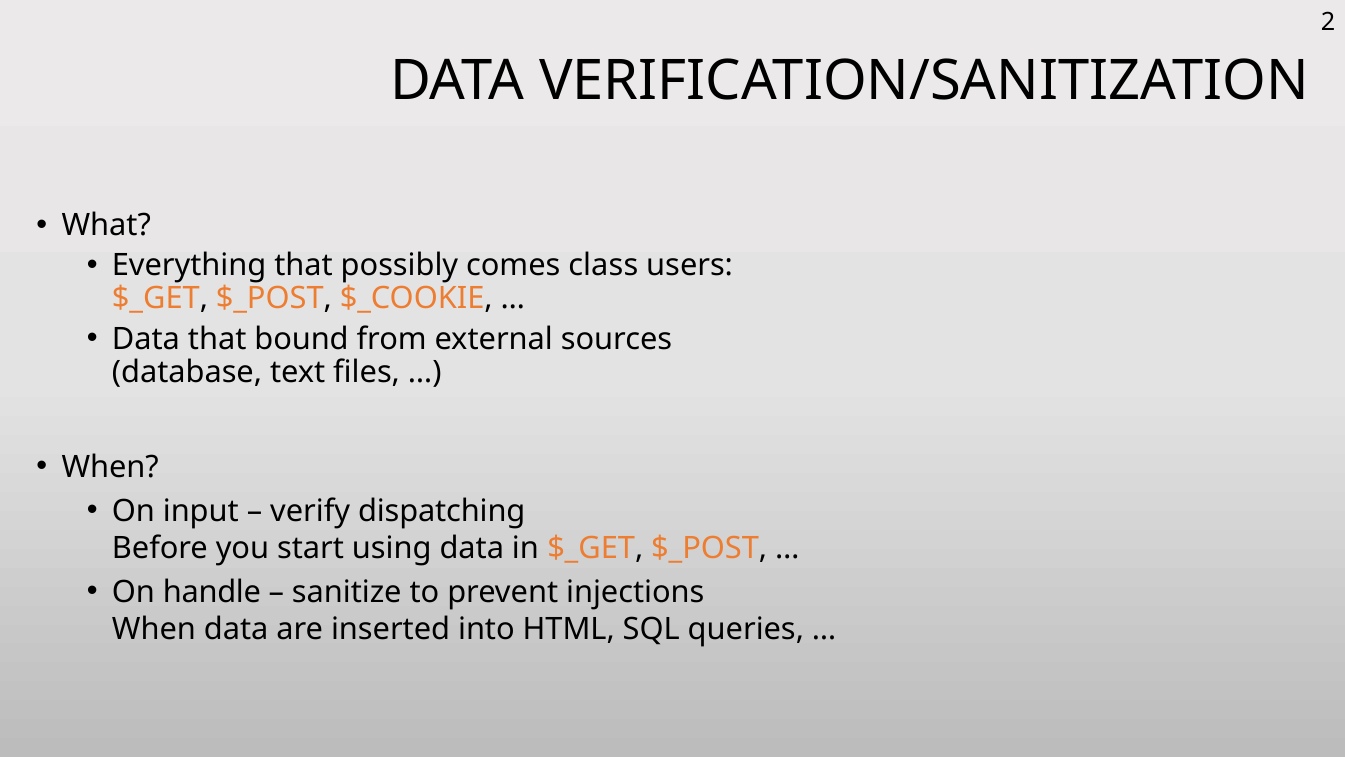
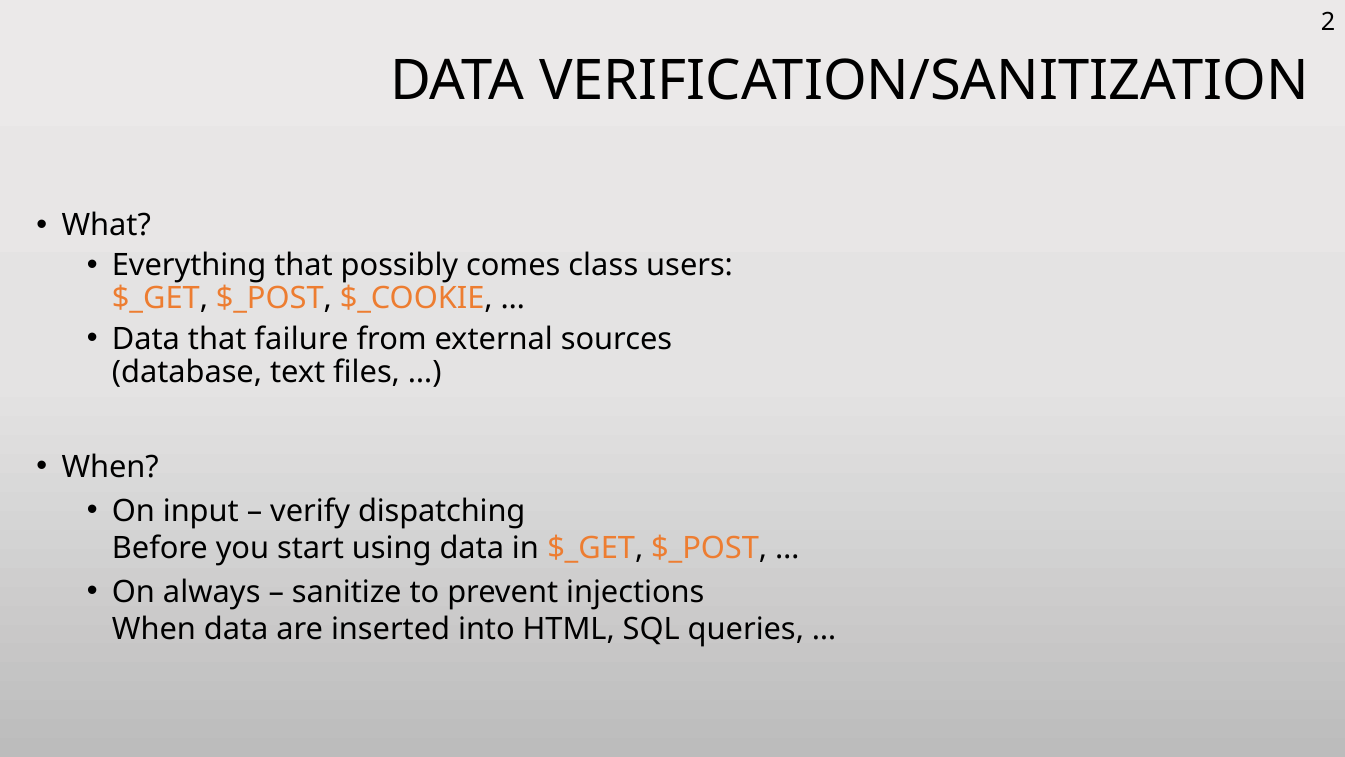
bound: bound -> failure (301, 339)
handle: handle -> always (212, 592)
